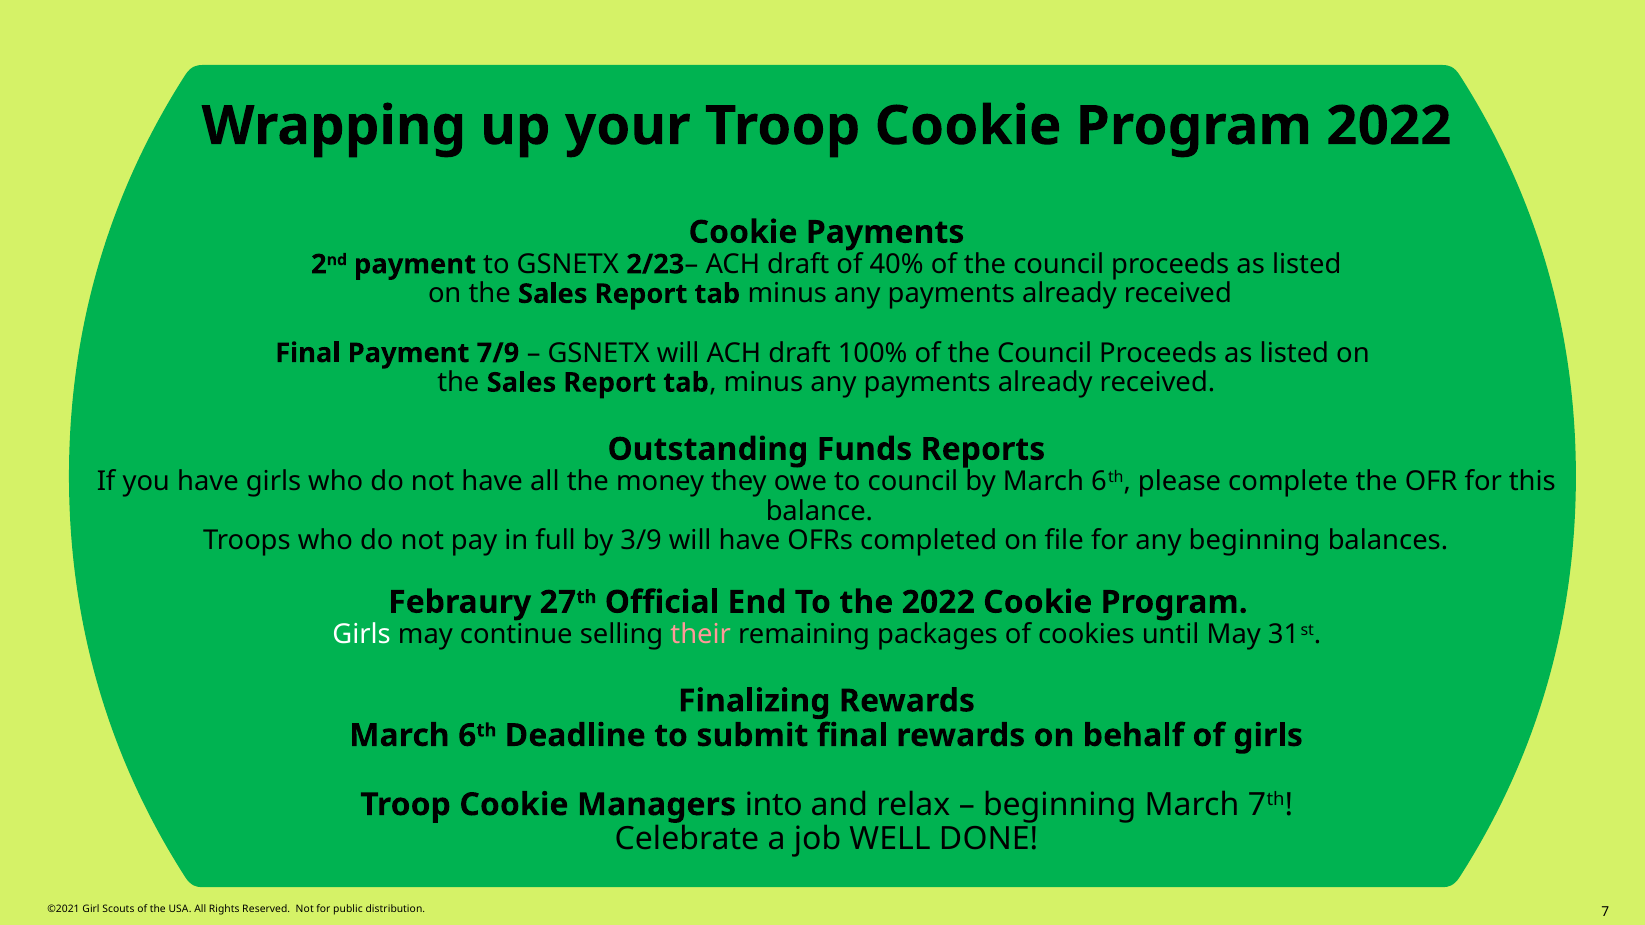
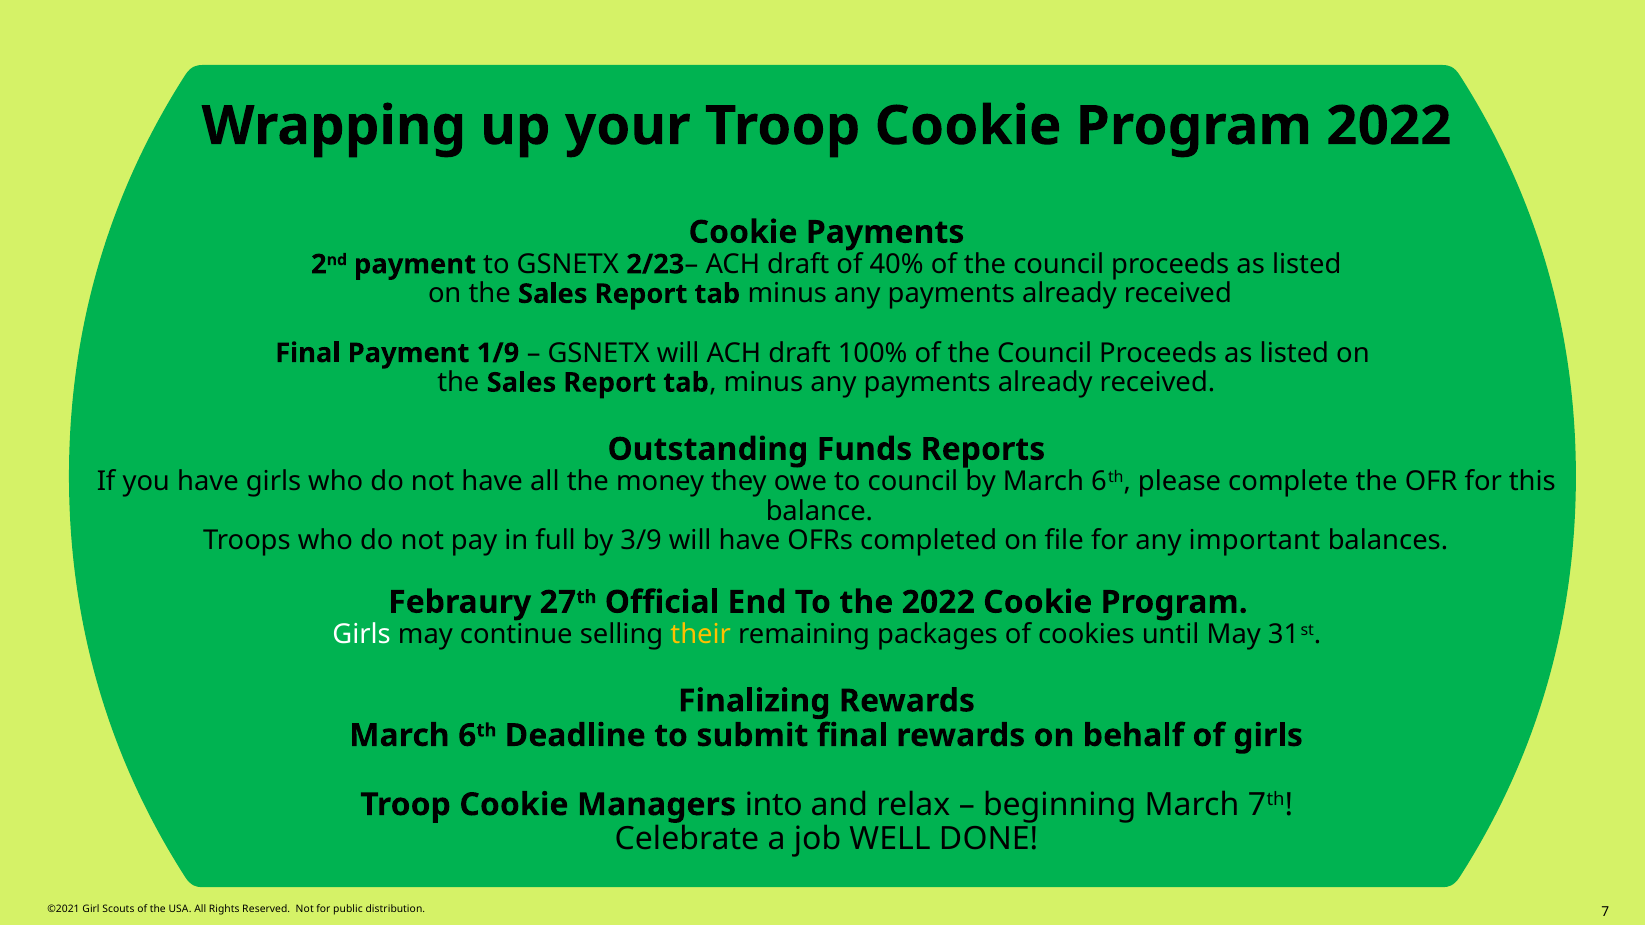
7/9: 7/9 -> 1/9 (498, 353)
any beginning: beginning -> important (1254, 541)
their colour: pink -> yellow (701, 635)
